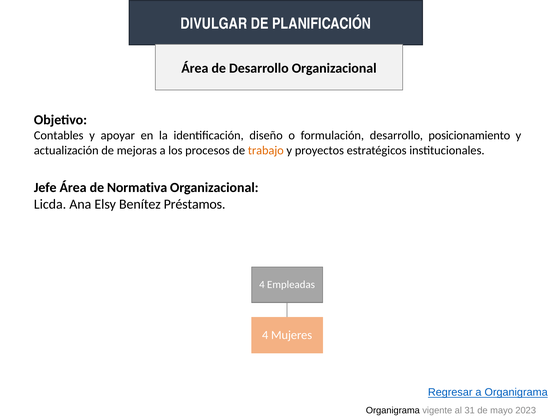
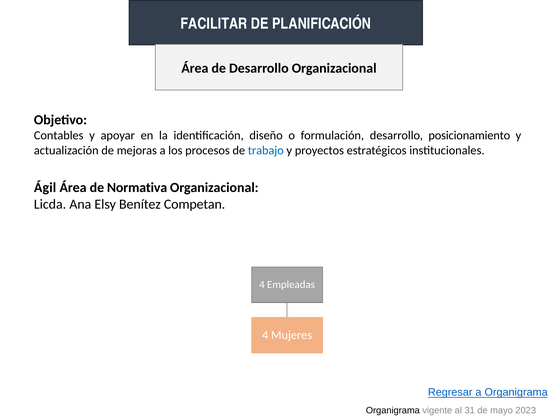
DIVULGAR: DIVULGAR -> FACILITAR (214, 24)
trabajo colour: orange -> blue (266, 150)
Jefe: Jefe -> Ágil (45, 188)
Préstamos: Préstamos -> Competan (195, 204)
